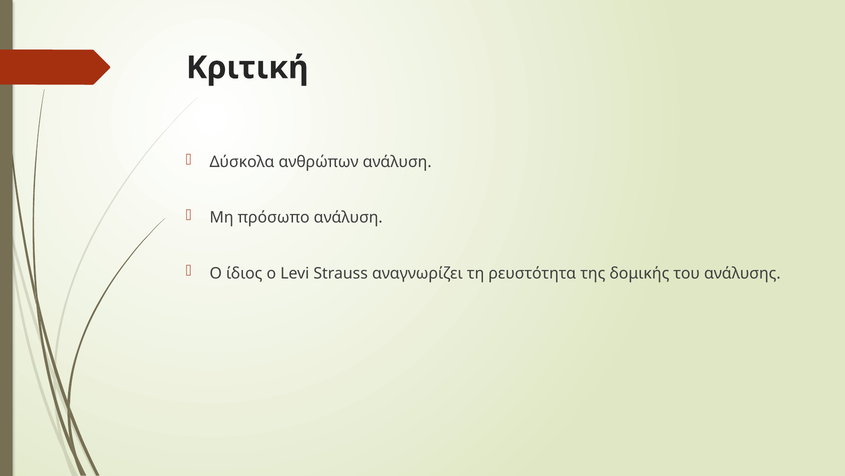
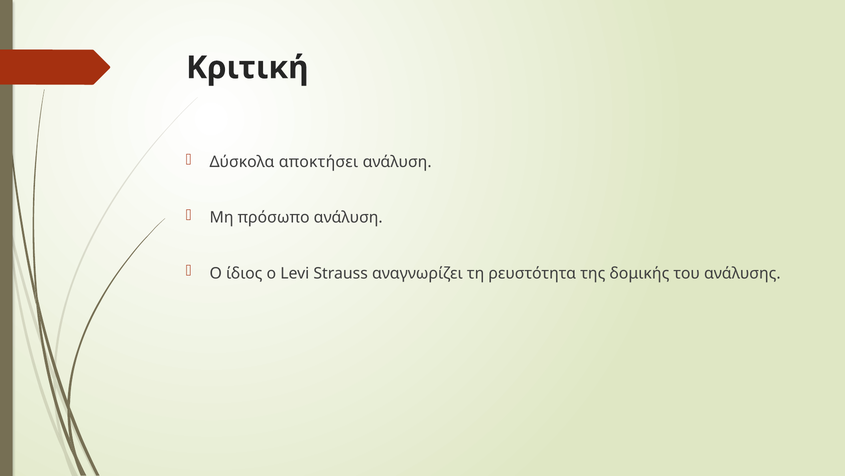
ανθρώπων: ανθρώπων -> αποκτήσει (318, 162)
